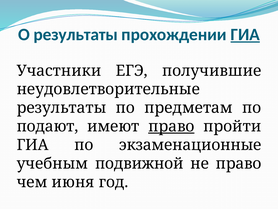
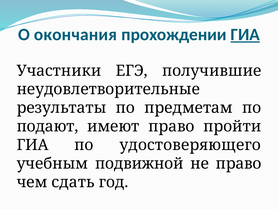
О результаты: результаты -> окончания (75, 34)
право underline: present -> none (171, 126)
экзаменационные: экзаменационные -> удостоверяющего (190, 145)
июня: июня -> сдать (73, 182)
